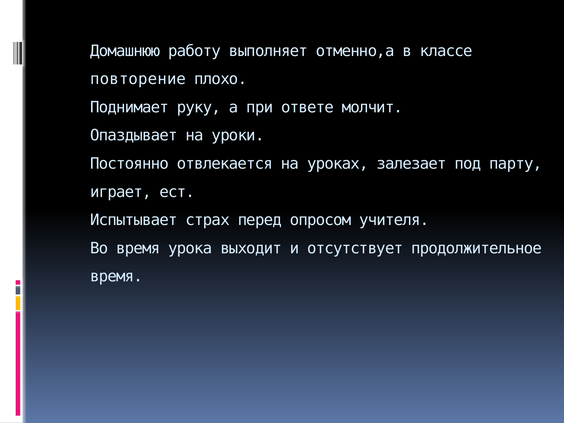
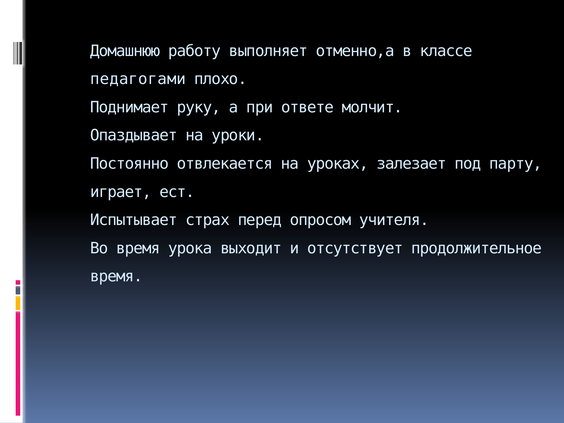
повторение: повторение -> педагогами (138, 79)
